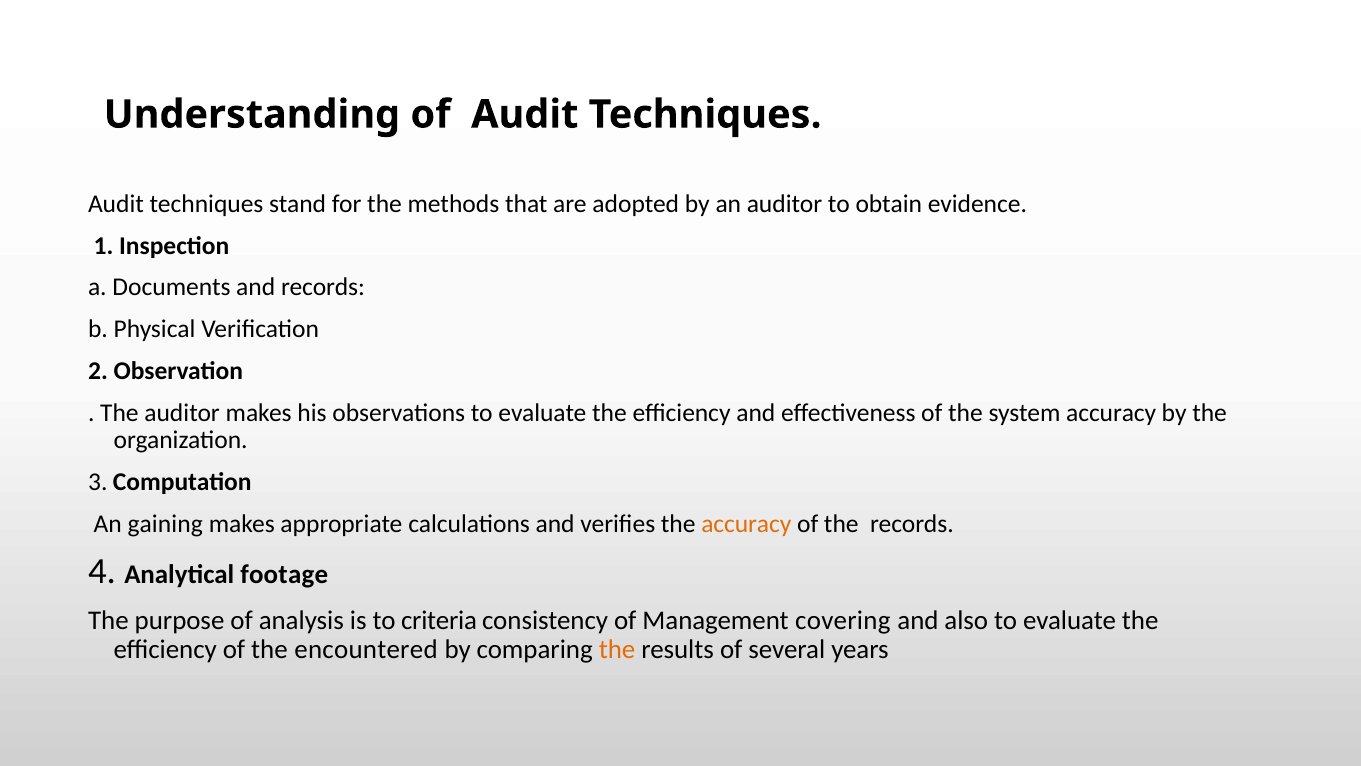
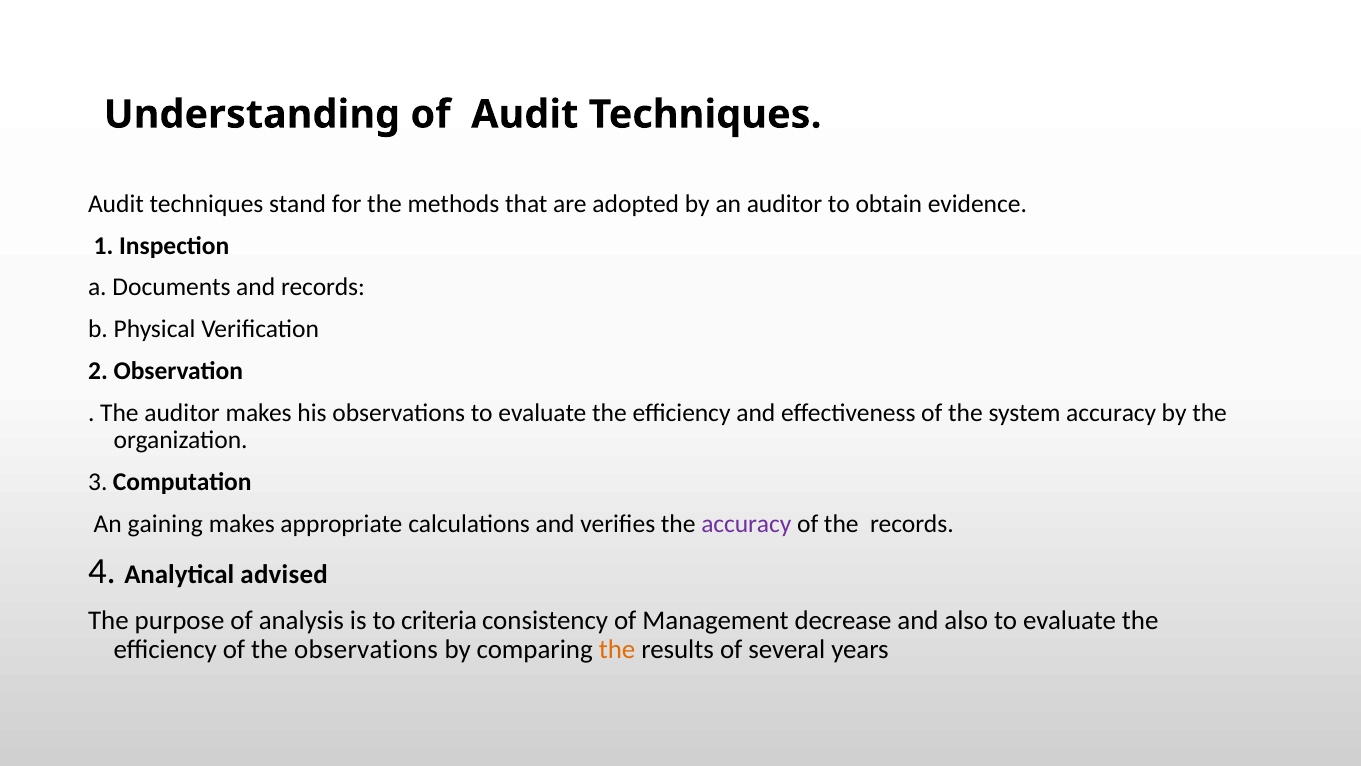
accuracy colour: orange -> purple (746, 524)
footage: footage -> advised (284, 575)
covering: covering -> decrease (843, 620)
the encountered: encountered -> observations (366, 649)
